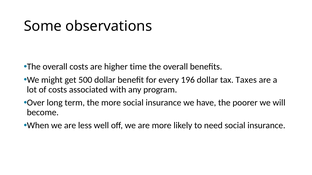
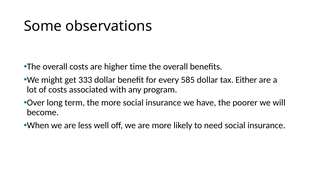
500: 500 -> 333 (85, 80)
196: 196 -> 585 (188, 80)
Taxes: Taxes -> Either (246, 80)
